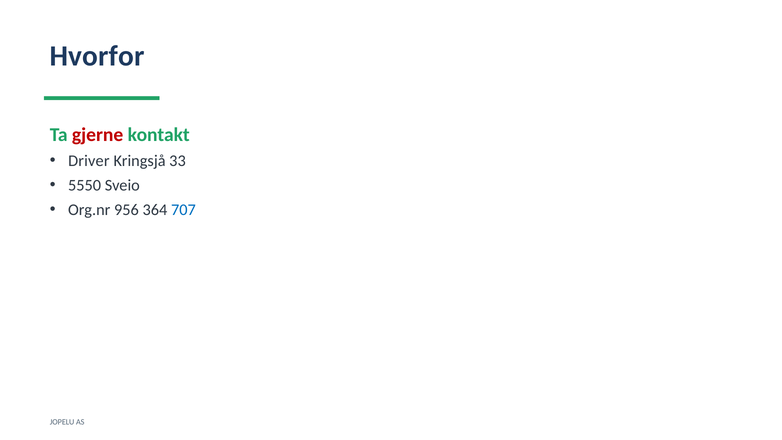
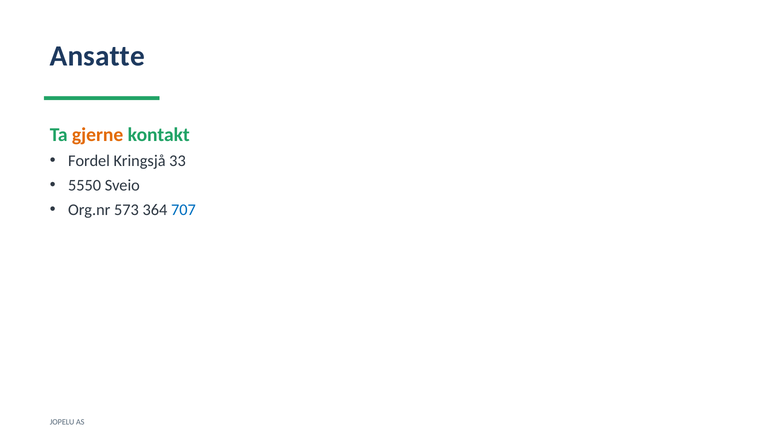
Hvorfor: Hvorfor -> Ansatte (97, 56)
gjerne colour: red -> orange (98, 135)
Driver: Driver -> Fordel (89, 161)
956: 956 -> 573 (126, 210)
